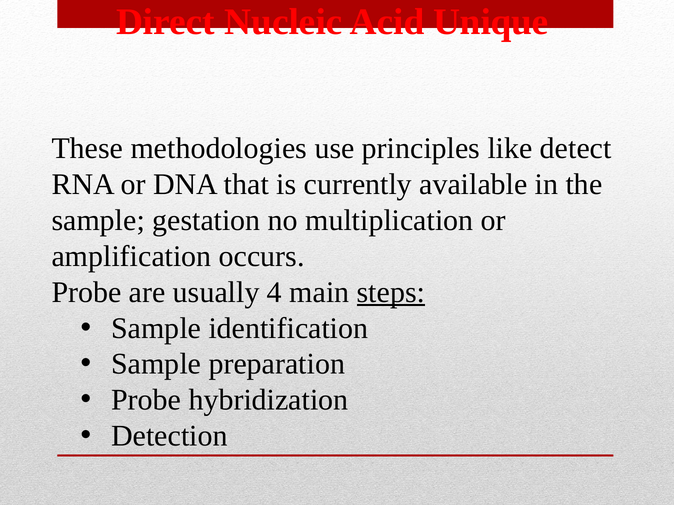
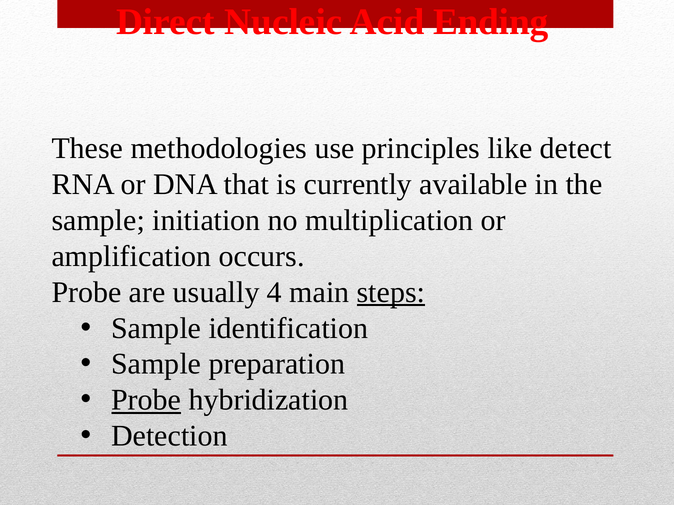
Unique: Unique -> Ending (491, 22)
gestation: gestation -> initiation (206, 221)
Probe underline: none -> present (146, 400)
